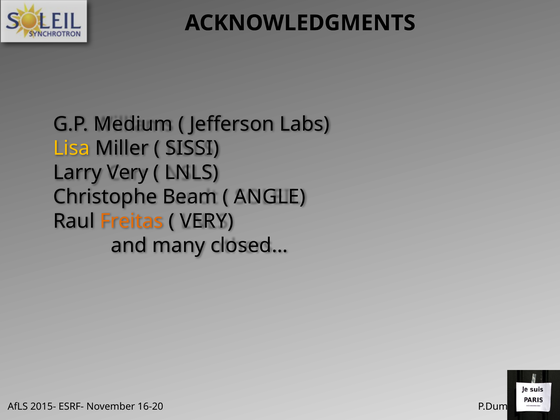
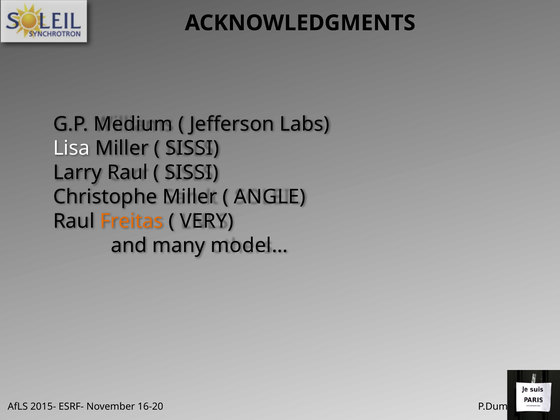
Lisa colour: yellow -> white (71, 148)
Larry Very: Very -> Raul (128, 173)
LNLS: LNLS -> SISSI (192, 173)
Christophe Beam: Beam -> Miller (190, 197)
closed…: closed… -> model… (249, 245)
